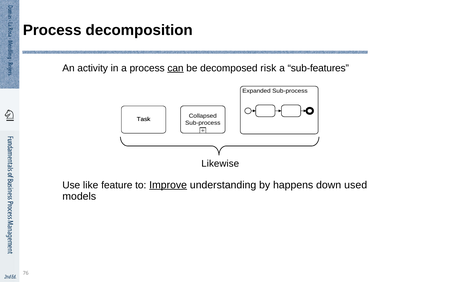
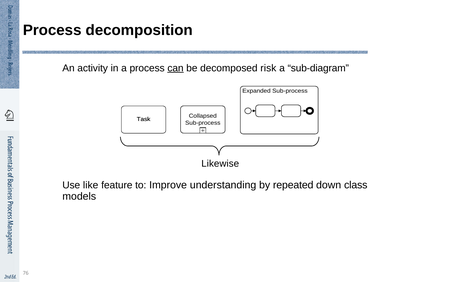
sub-features: sub-features -> sub-diagram (318, 68)
Improve underline: present -> none (168, 185)
happens: happens -> repeated (293, 185)
used: used -> class (356, 185)
